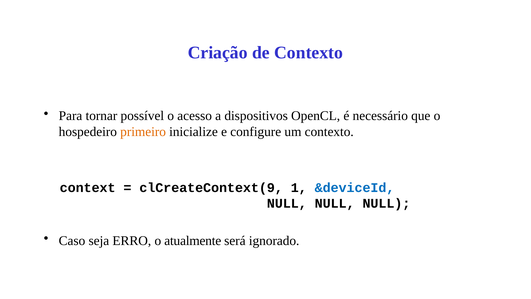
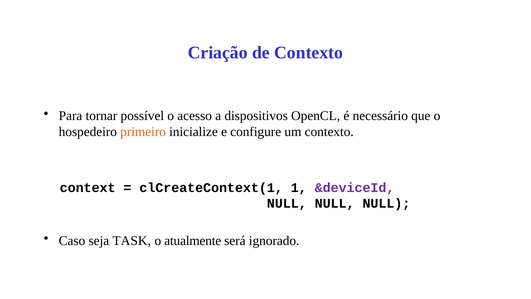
clCreateContext(9: clCreateContext(9 -> clCreateContext(1 (211, 187)
&deviceId colour: blue -> purple (355, 187)
ERRO: ERRO -> TASK (132, 241)
